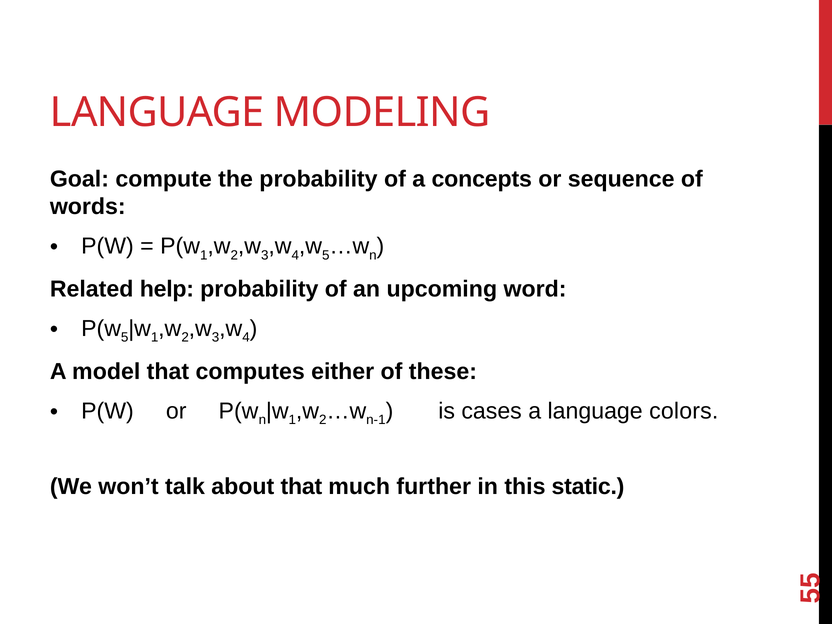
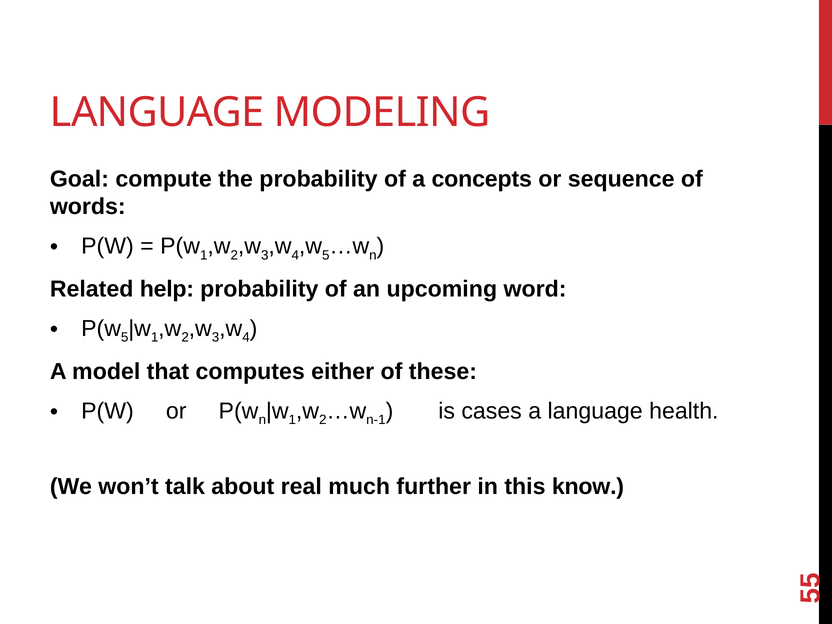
colors: colors -> health (684, 411)
about that: that -> real (301, 486)
static: static -> know (588, 486)
